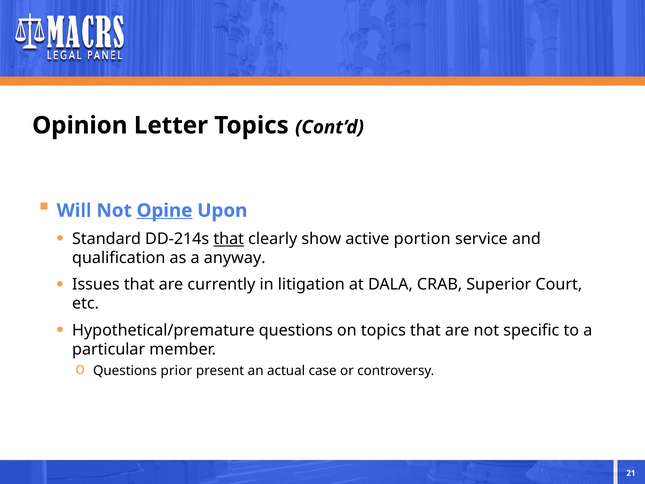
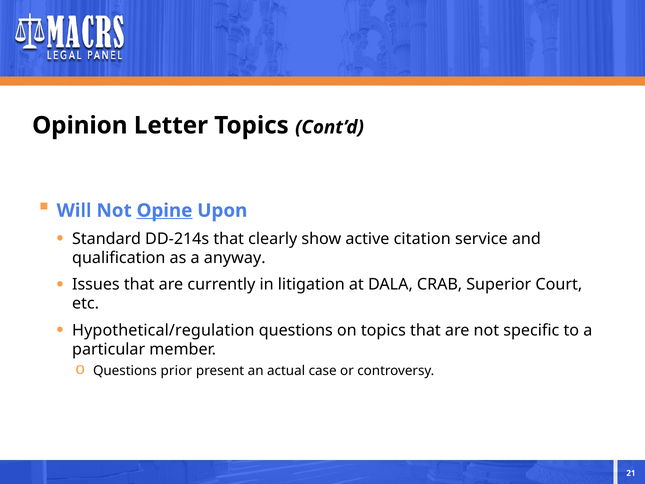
that underline: present -> none (229, 239)
portion: portion -> citation (422, 239)
Hypothetical/premature: Hypothetical/premature -> Hypothetical/regulation (163, 330)
